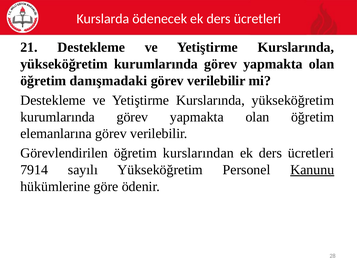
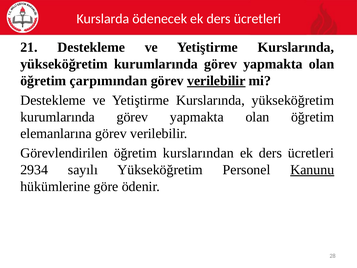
danışmadaki: danışmadaki -> çarpımından (108, 81)
verilebilir underline: none -> present (216, 81)
7914: 7914 -> 2934 (34, 170)
